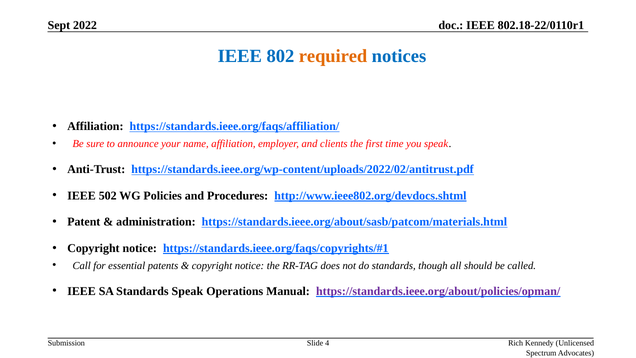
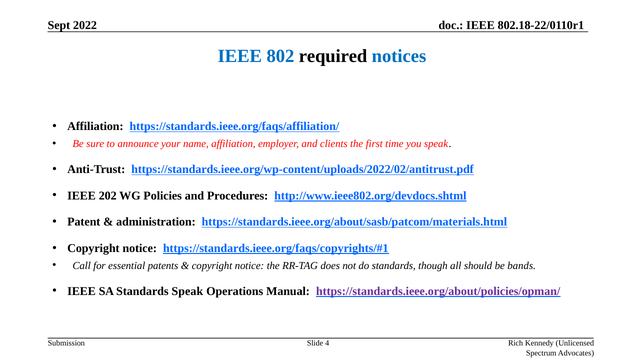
required colour: orange -> black (333, 56)
502: 502 -> 202 (108, 196)
called: called -> bands (522, 265)
